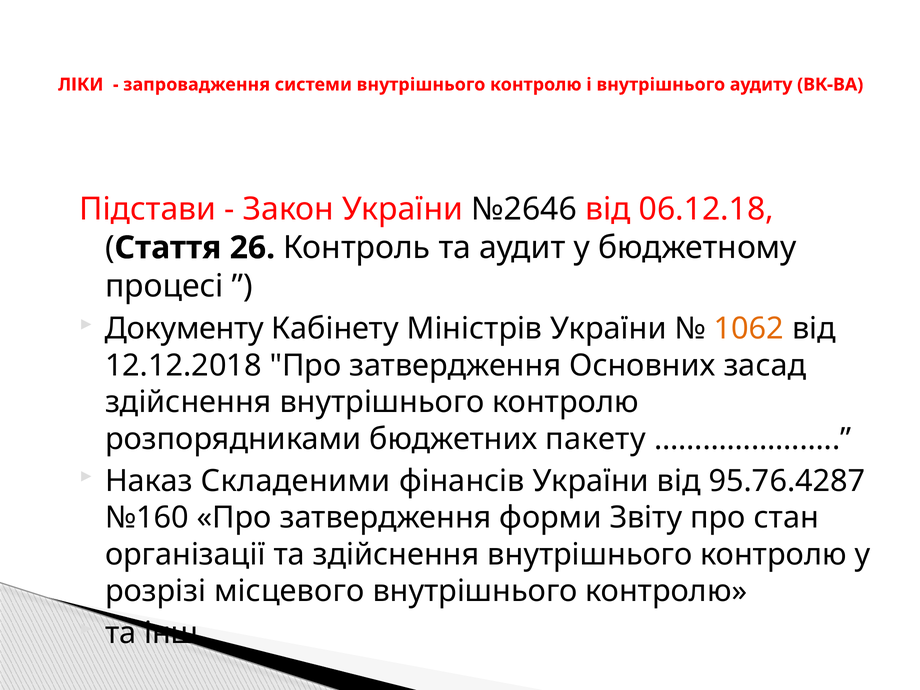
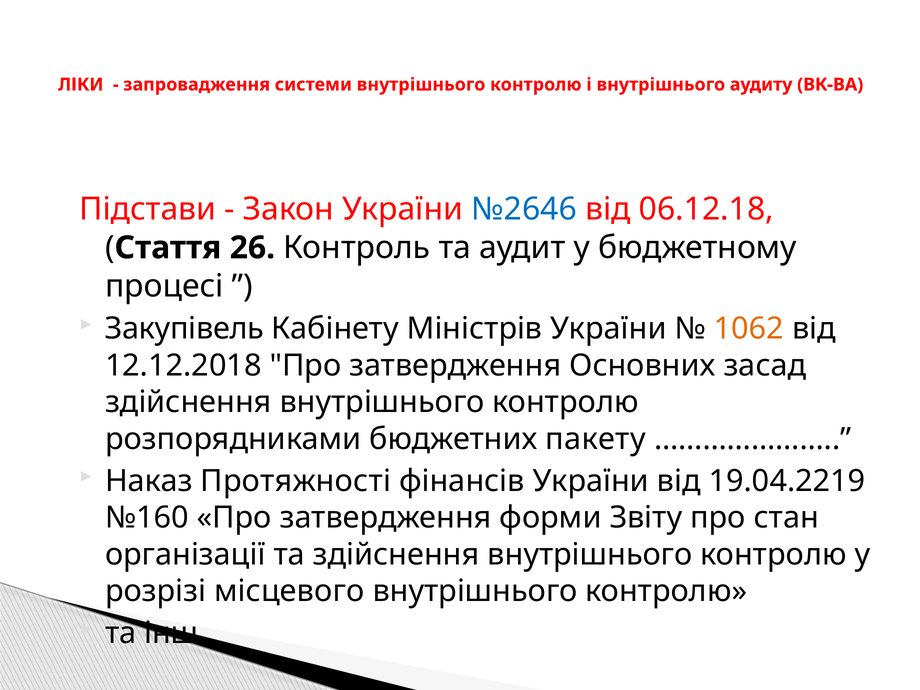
№2646 colour: black -> blue (524, 209)
Документу: Документу -> Закупівель (184, 329)
Складеними: Складеними -> Протяжності (296, 481)
95.76.4287: 95.76.4287 -> 19.04.2219 (787, 481)
